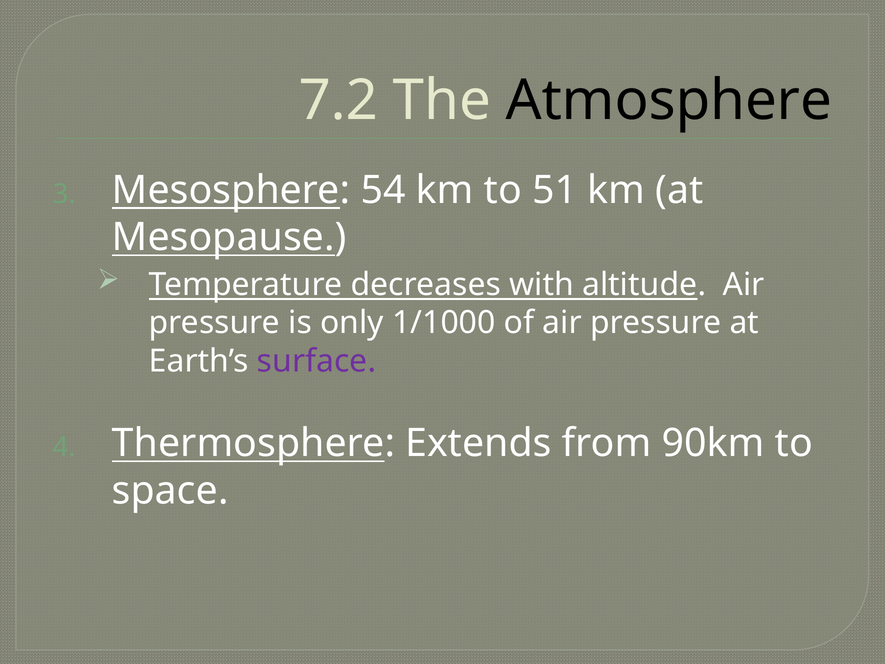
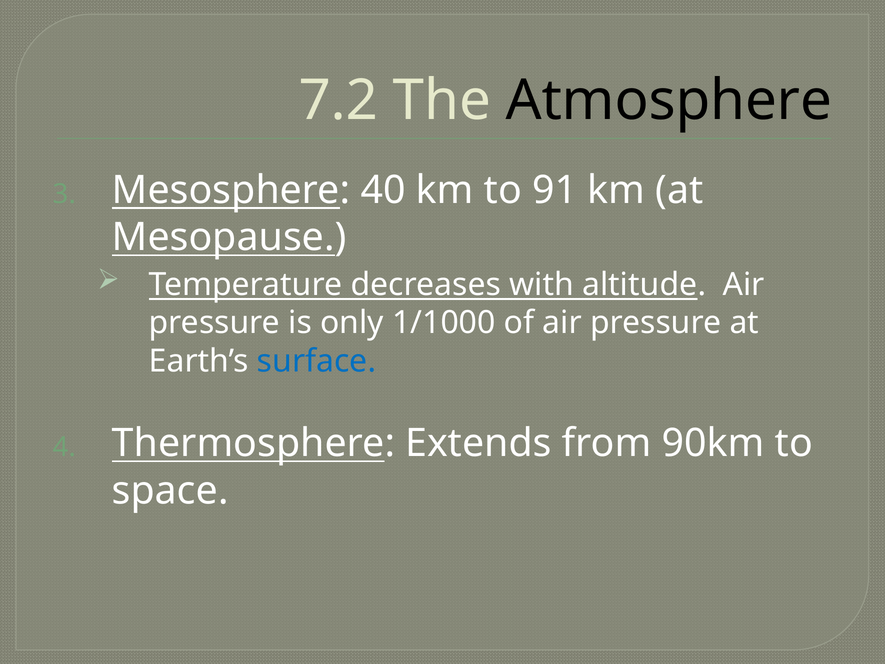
54: 54 -> 40 (383, 190)
51: 51 -> 91 (555, 190)
surface colour: purple -> blue (317, 361)
